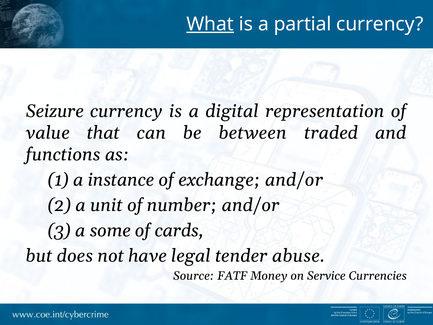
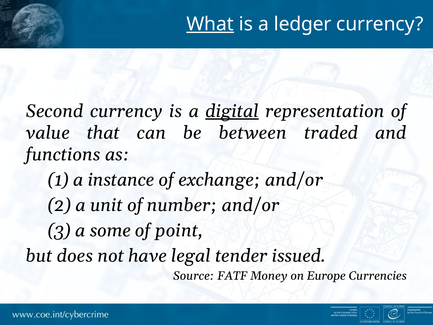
partial: partial -> ledger (303, 24)
Seizure: Seizure -> Second (55, 111)
digital underline: none -> present (232, 111)
cards: cards -> point (179, 230)
abuse: abuse -> issued (299, 256)
Service: Service -> Europe (326, 276)
